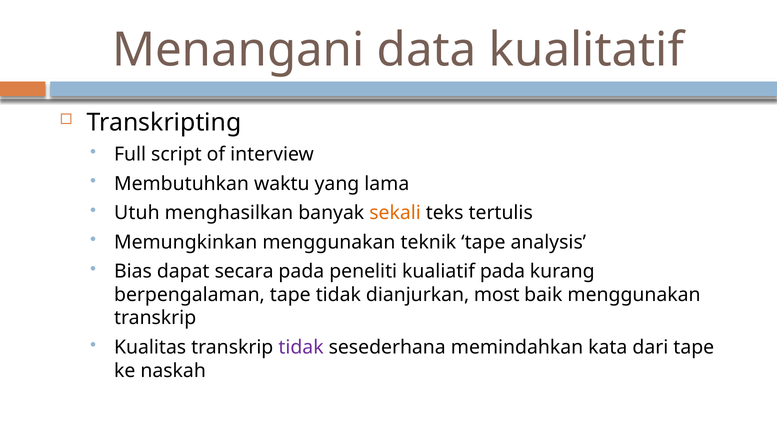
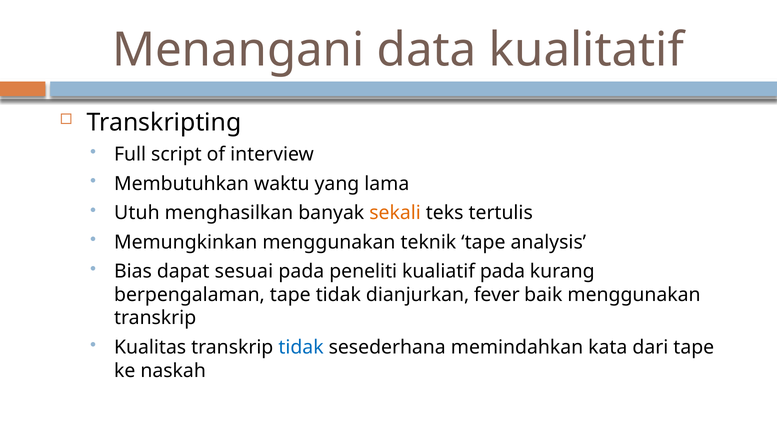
secara: secara -> sesuai (244, 272)
most: most -> fever (497, 295)
tidak colour: purple -> blue (301, 347)
